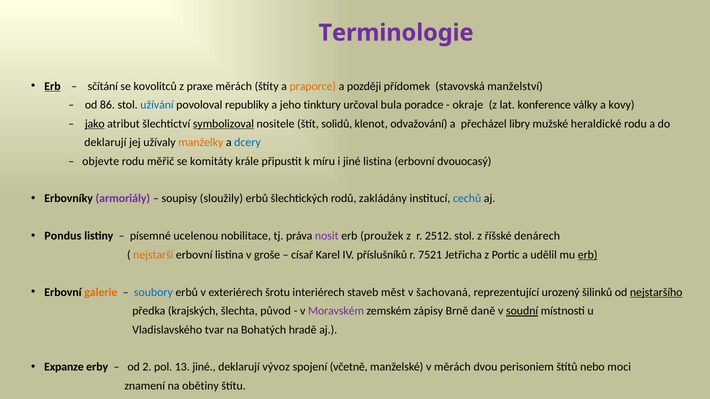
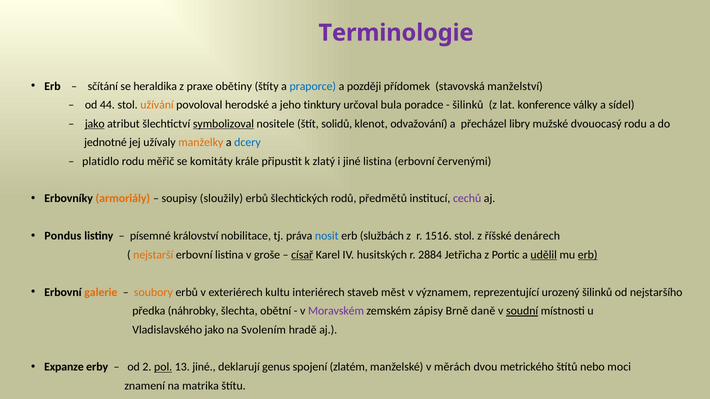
Erb underline: present -> none (52, 86)
kovolitců: kovolitců -> heraldika (155, 86)
praxe měrách: měrách -> obětiny (234, 86)
praporce colour: orange -> blue (313, 86)
86: 86 -> 44 (107, 105)
užívání colour: blue -> orange (157, 105)
republiky: republiky -> herodské (247, 105)
okraje: okraje -> šilinků (468, 105)
kovy: kovy -> sídel (621, 105)
heraldické: heraldické -> dvouocasý (596, 124)
deklarují: deklarují -> jednotné (105, 143)
objevte: objevte -> platidlo (101, 161)
míru: míru -> zlatý (324, 161)
dvouocasý: dvouocasý -> červenými (464, 161)
armoriály colour: purple -> orange (123, 199)
zakládány: zakládány -> předmětů (383, 199)
cechů colour: blue -> purple (467, 199)
ucelenou: ucelenou -> království (196, 236)
nosit colour: purple -> blue (327, 236)
proužek: proužek -> službách (382, 236)
2512: 2512 -> 1516 (438, 236)
císař underline: none -> present (302, 255)
příslušníků: příslušníků -> husitských (382, 255)
7521: 7521 -> 2884 (430, 255)
udělil underline: none -> present (544, 255)
soubory colour: blue -> orange (153, 292)
šrotu: šrotu -> kultu (278, 292)
šachovaná: šachovaná -> významem (444, 292)
nejstaršího underline: present -> none (656, 292)
krajských: krajských -> náhrobky (193, 311)
původ: původ -> obětní (276, 311)
Vladislavského tvar: tvar -> jako (214, 330)
Bohatých: Bohatých -> Svolením (264, 330)
pol underline: none -> present (163, 367)
vývoz: vývoz -> genus (276, 367)
včetně: včetně -> zlatém (349, 367)
perisoniem: perisoniem -> metrického (527, 367)
obětiny: obětiny -> matrika (201, 386)
